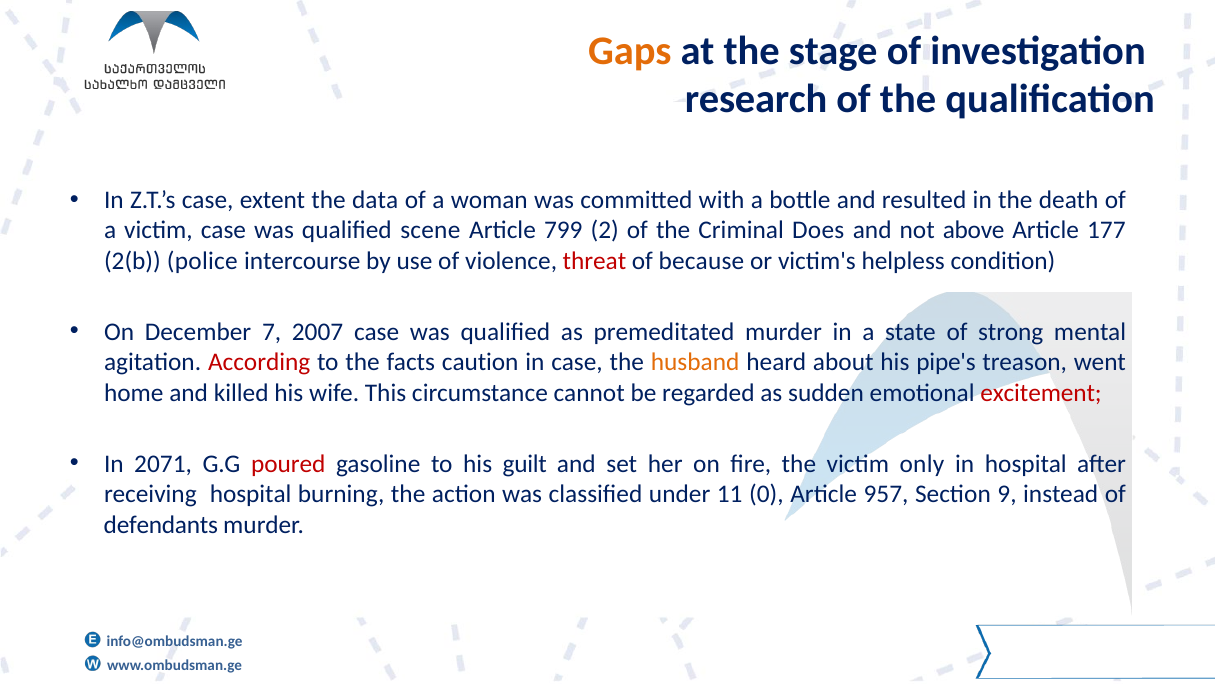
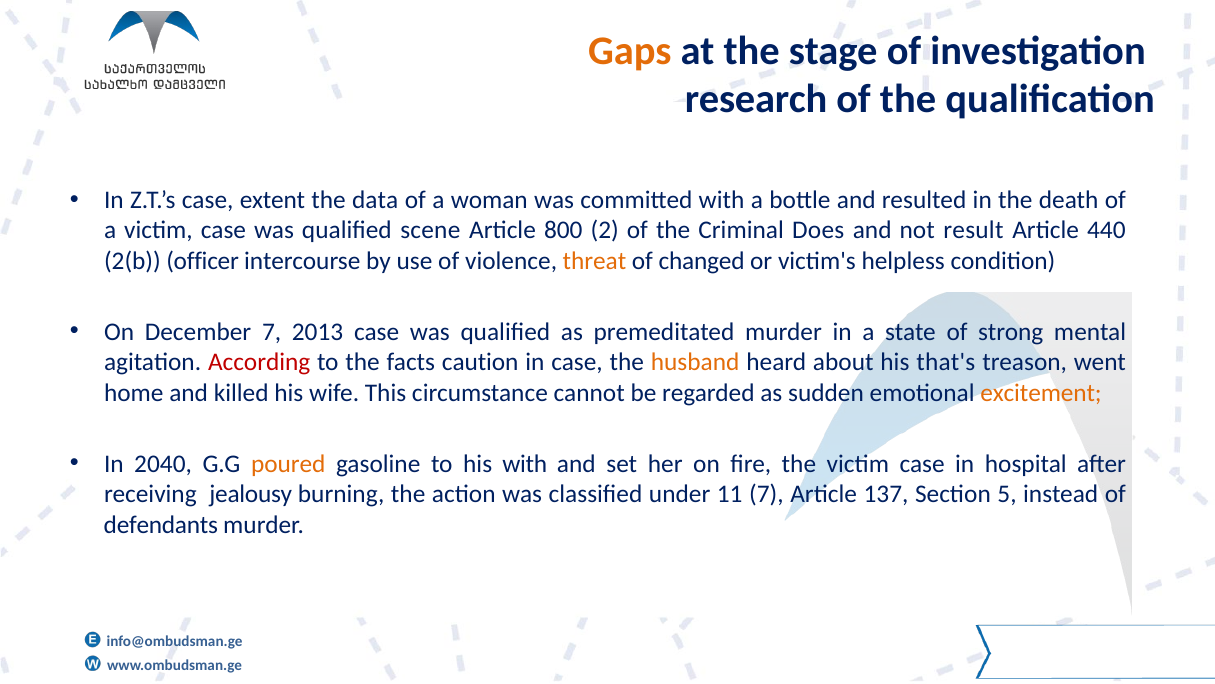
799: 799 -> 800 (563, 230)
above: above -> result (973, 230)
177: 177 -> 440 (1106, 230)
police: police -> officer (203, 261)
threat colour: red -> orange (594, 261)
because: because -> changed (702, 261)
2007: 2007 -> 2013 (318, 332)
pipe's: pipe's -> that's (946, 362)
excitement colour: red -> orange (1041, 393)
2071: 2071 -> 2040 (163, 464)
poured colour: red -> orange (288, 464)
his guilt: guilt -> with (525, 464)
the victim only: only -> case (922, 464)
receiving hospital: hospital -> jealousy (251, 494)
11 0: 0 -> 7 (766, 494)
957: 957 -> 137 (886, 494)
9: 9 -> 5 (1007, 494)
